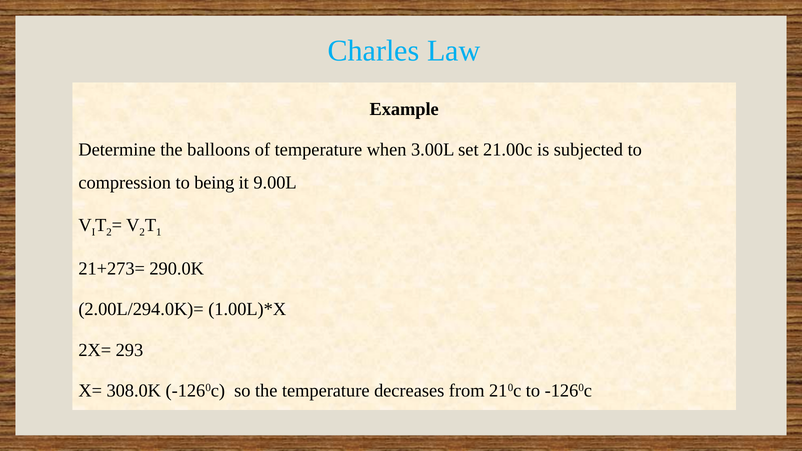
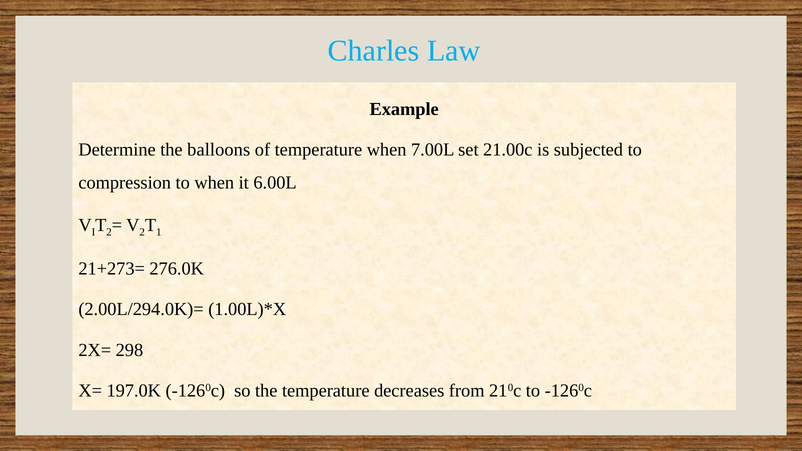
3.00L: 3.00L -> 7.00L (433, 150)
to being: being -> when (214, 183)
9.00L: 9.00L -> 6.00L (275, 183)
290.0K: 290.0K -> 276.0K (177, 269)
293: 293 -> 298 (129, 350)
308.0K: 308.0K -> 197.0K (134, 391)
